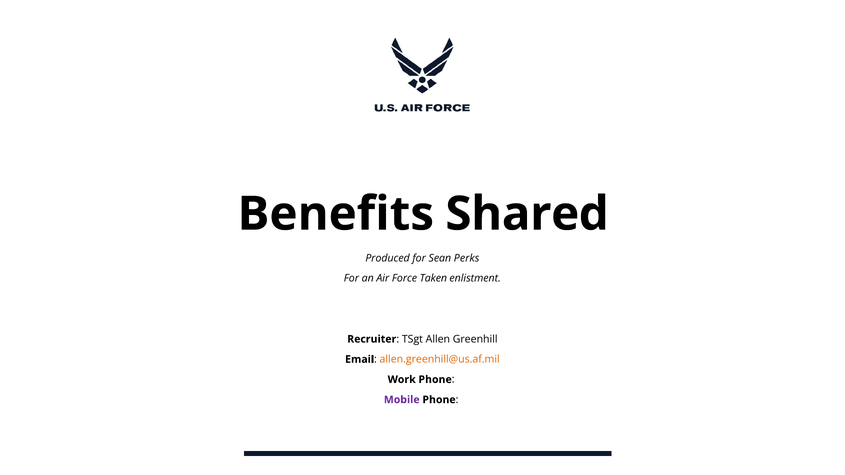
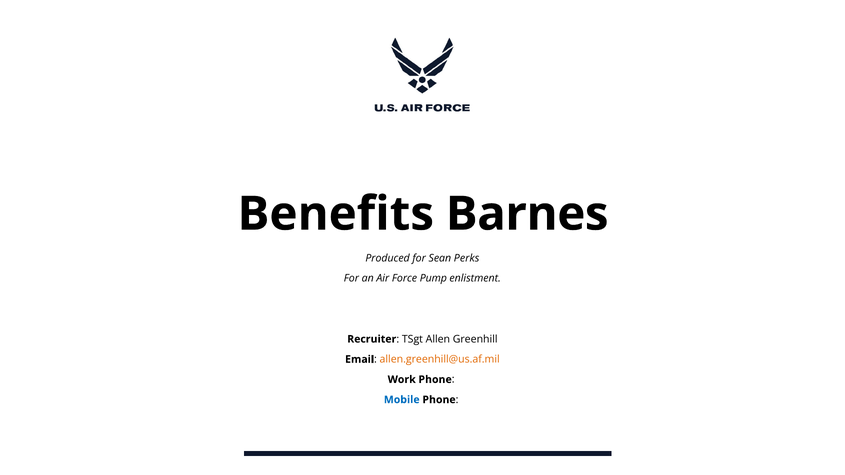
Shared: Shared -> Barnes (527, 214)
Taken: Taken -> Pump (433, 279)
Mobile colour: purple -> blue (402, 400)
